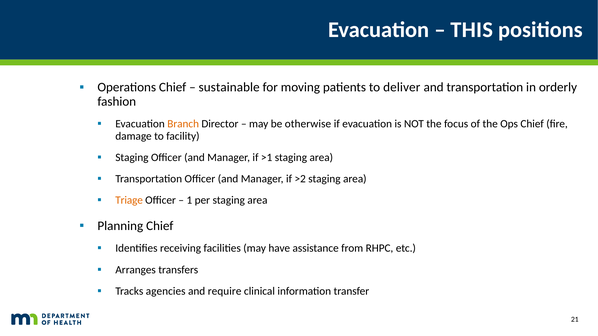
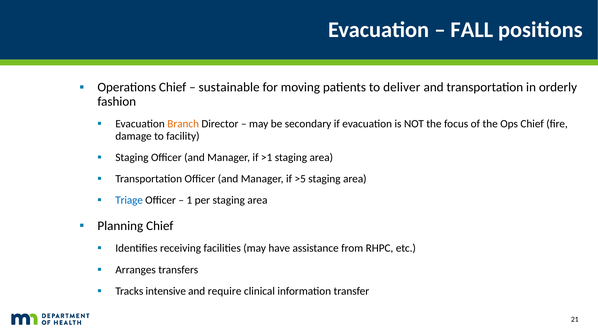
THIS: THIS -> FALL (472, 30)
otherwise: otherwise -> secondary (308, 124)
>2: >2 -> >5 (300, 179)
Triage colour: orange -> blue (129, 201)
agencies: agencies -> intensive (166, 291)
